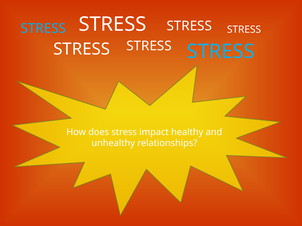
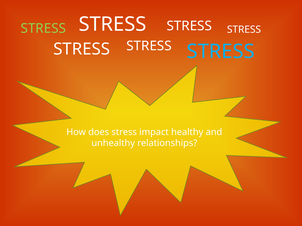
STRESS colour: light blue -> light green (43, 28)
